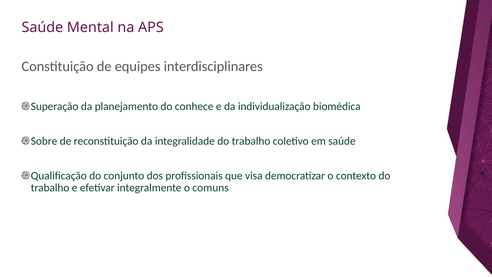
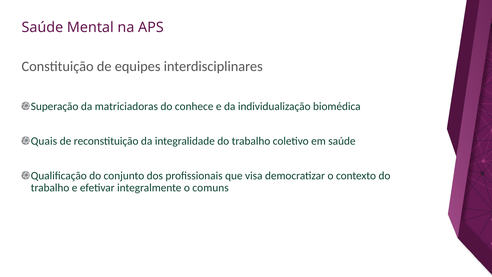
planejamento: planejamento -> matriciadoras (126, 106)
Sobre: Sobre -> Quais (44, 141)
